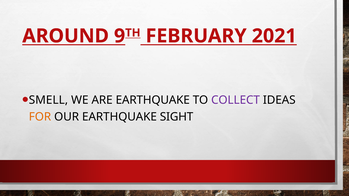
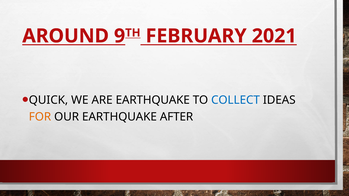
SMELL: SMELL -> QUICK (48, 100)
COLLECT colour: purple -> blue (236, 100)
SIGHT: SIGHT -> AFTER (177, 117)
